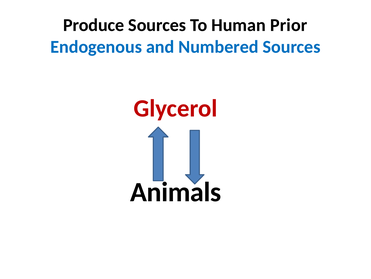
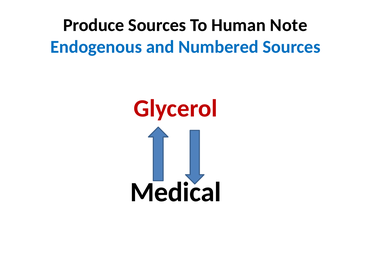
Prior: Prior -> Note (289, 25)
Animals: Animals -> Medical (176, 192)
